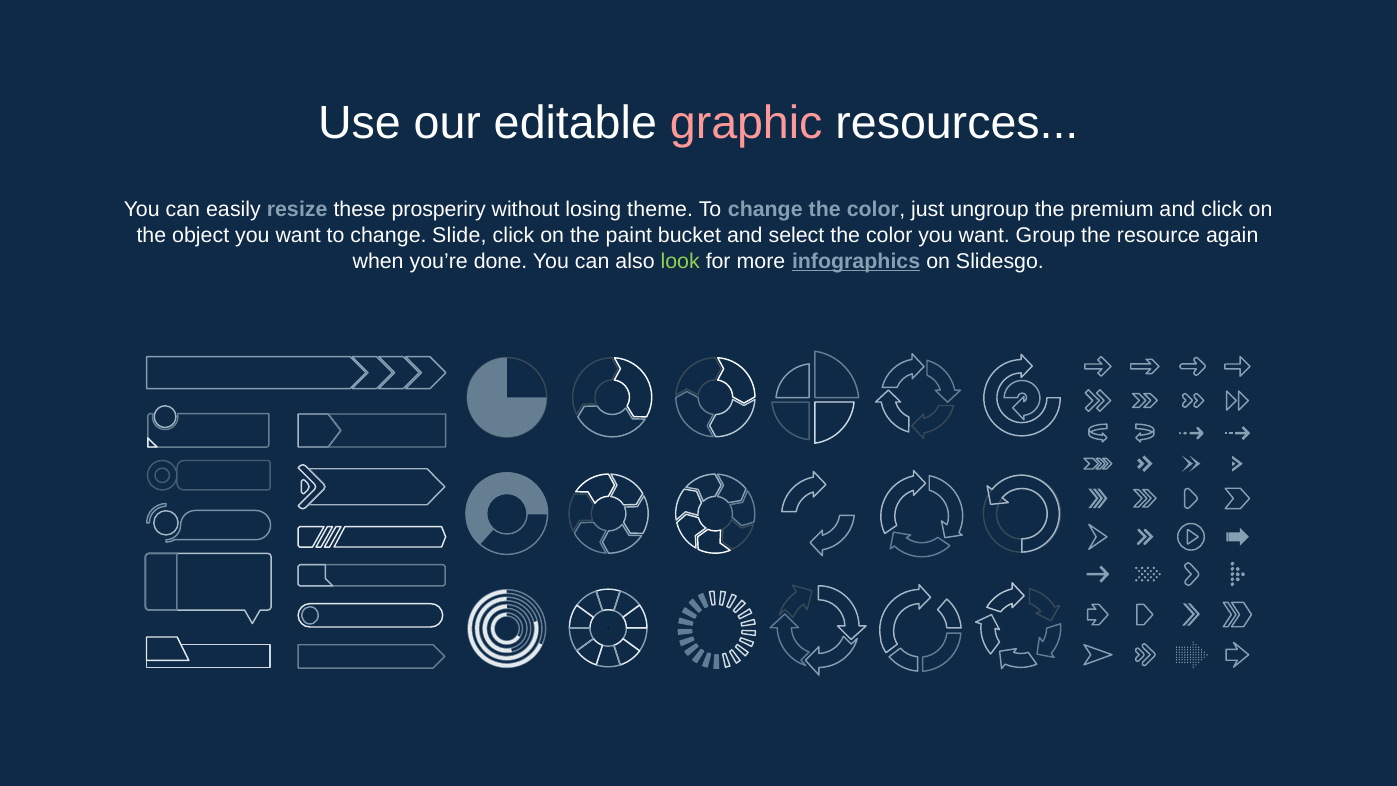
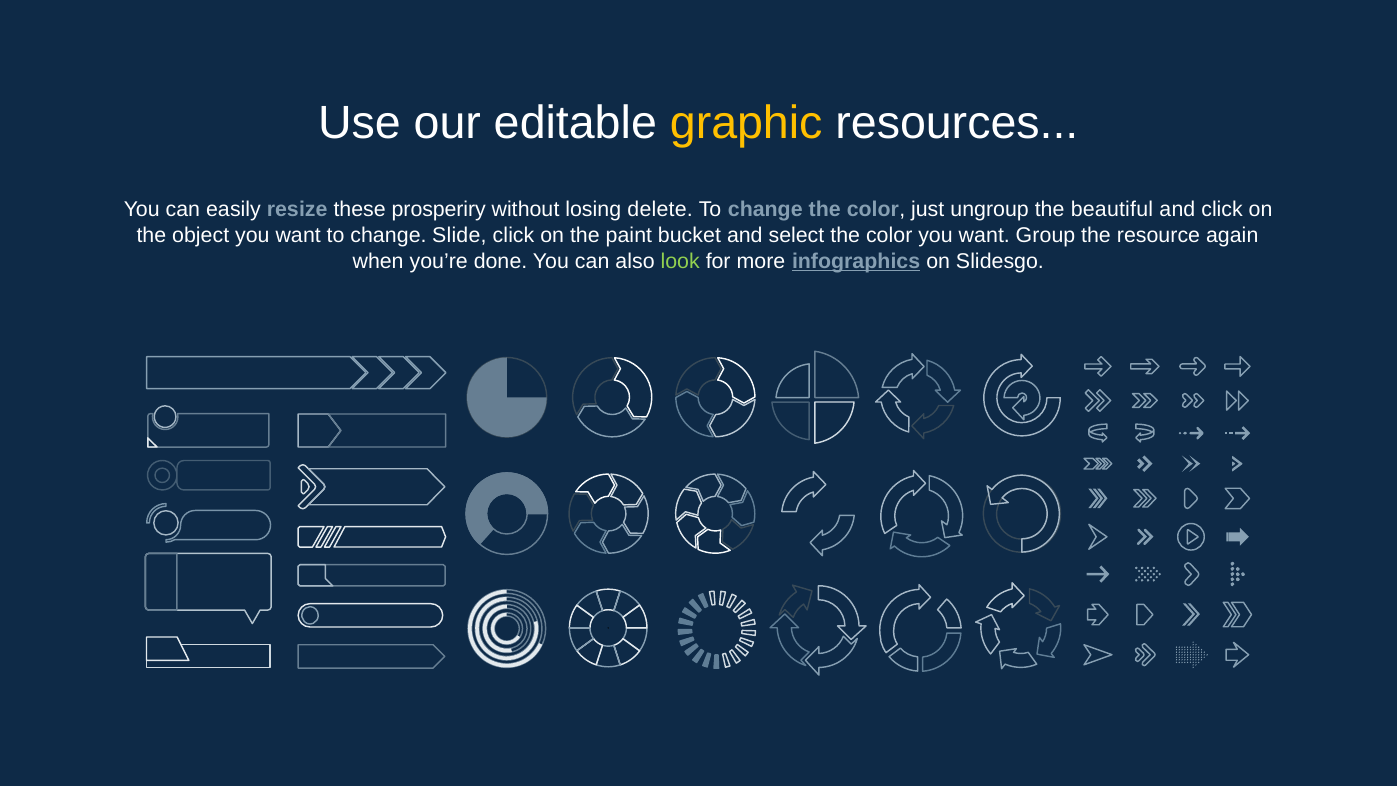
graphic colour: pink -> yellow (746, 123)
theme: theme -> delete (660, 210)
premium: premium -> beautiful (1112, 210)
